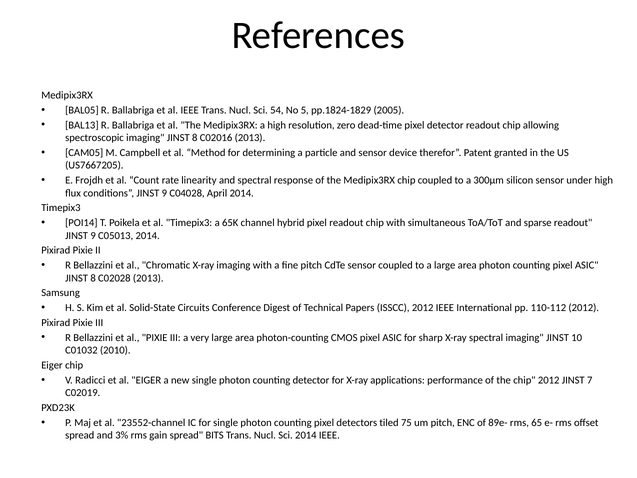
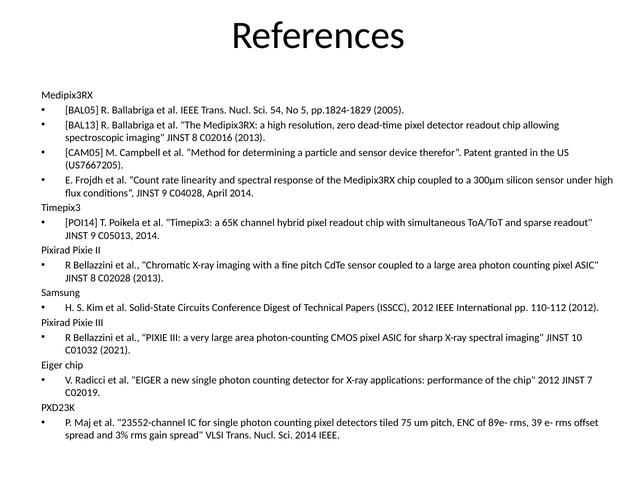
2010: 2010 -> 2021 (115, 350)
65: 65 -> 39 (537, 422)
BITS: BITS -> VLSI (215, 435)
